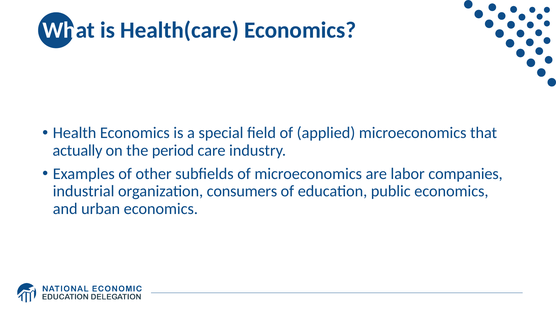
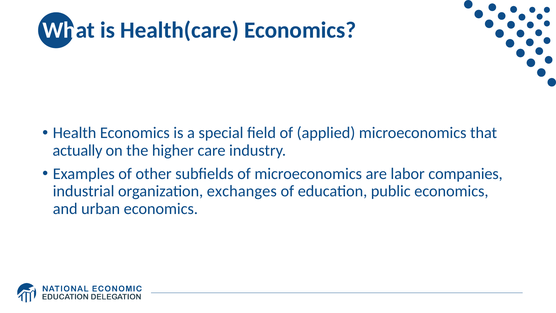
period: period -> higher (173, 150)
consumers: consumers -> exchanges (242, 191)
